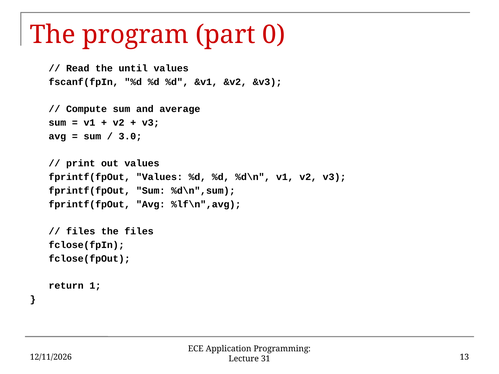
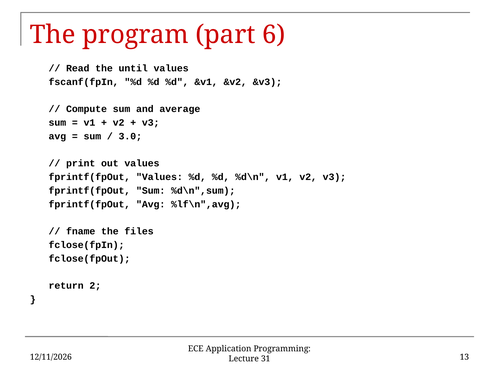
0: 0 -> 6 (274, 35)
files: files -> fname (81, 231)
1: 1 -> 2 (95, 286)
